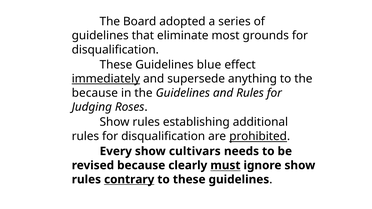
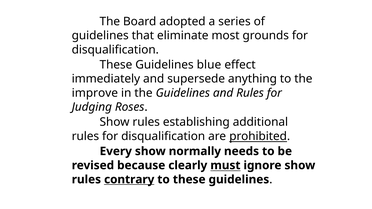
immediately underline: present -> none (106, 79)
because: because -> improve (95, 93)
cultivars: cultivars -> normally (195, 151)
